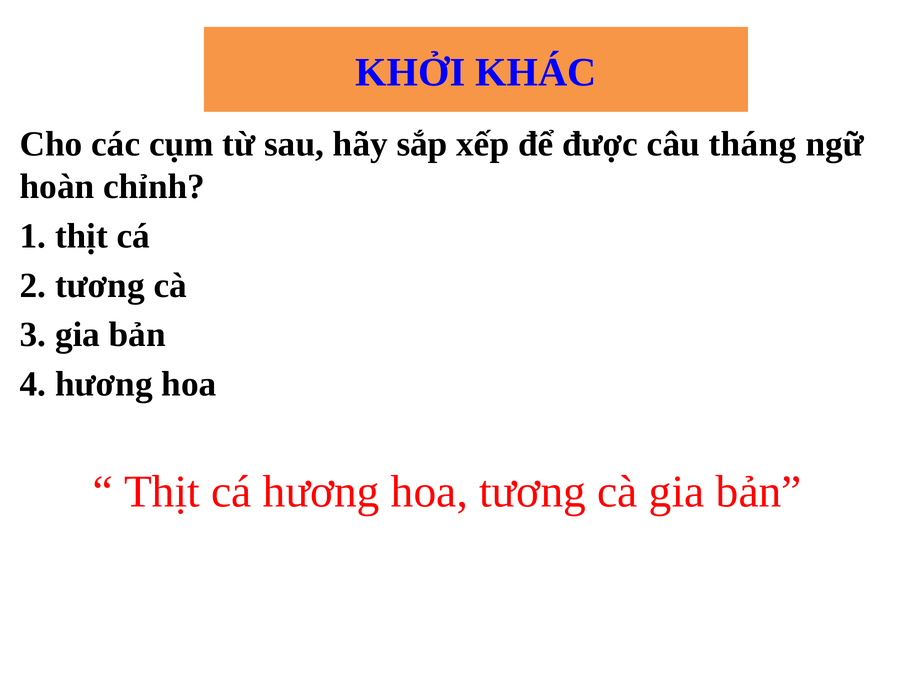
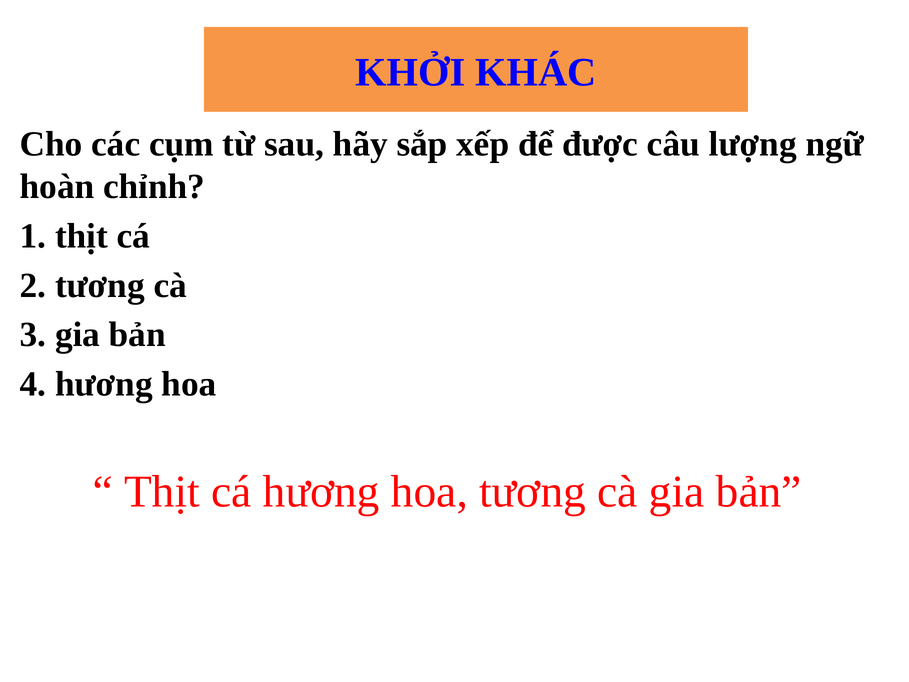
tháng: tháng -> lượng (753, 144)
